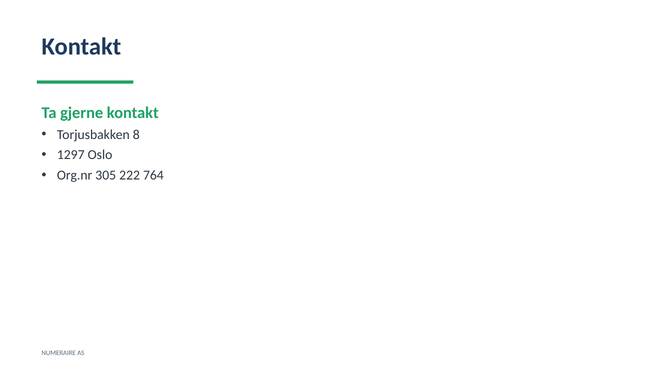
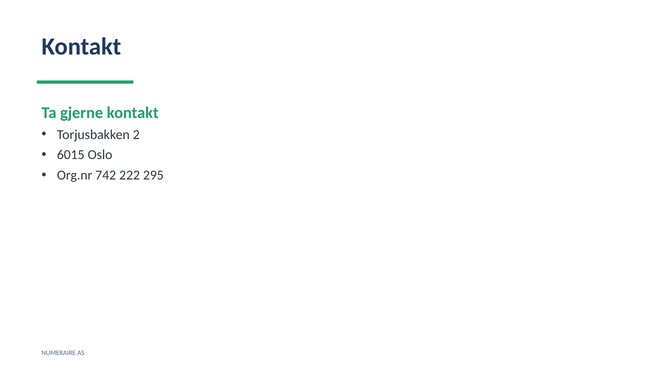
8: 8 -> 2 (136, 134)
1297: 1297 -> 6015 (71, 155)
305: 305 -> 742 (106, 175)
764: 764 -> 295 (153, 175)
